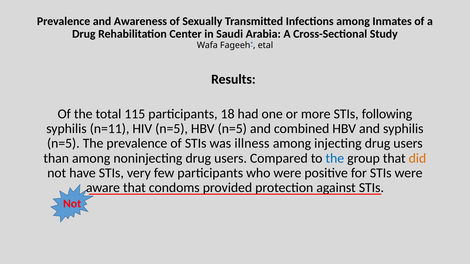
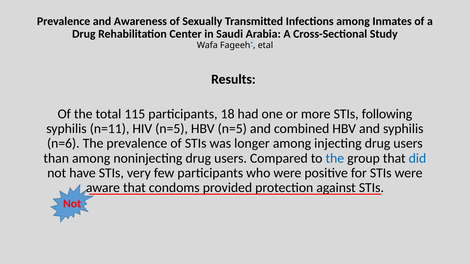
n=5: n=5 -> n=6 (63, 144)
illness: illness -> longer (252, 144)
did colour: orange -> blue (417, 158)
